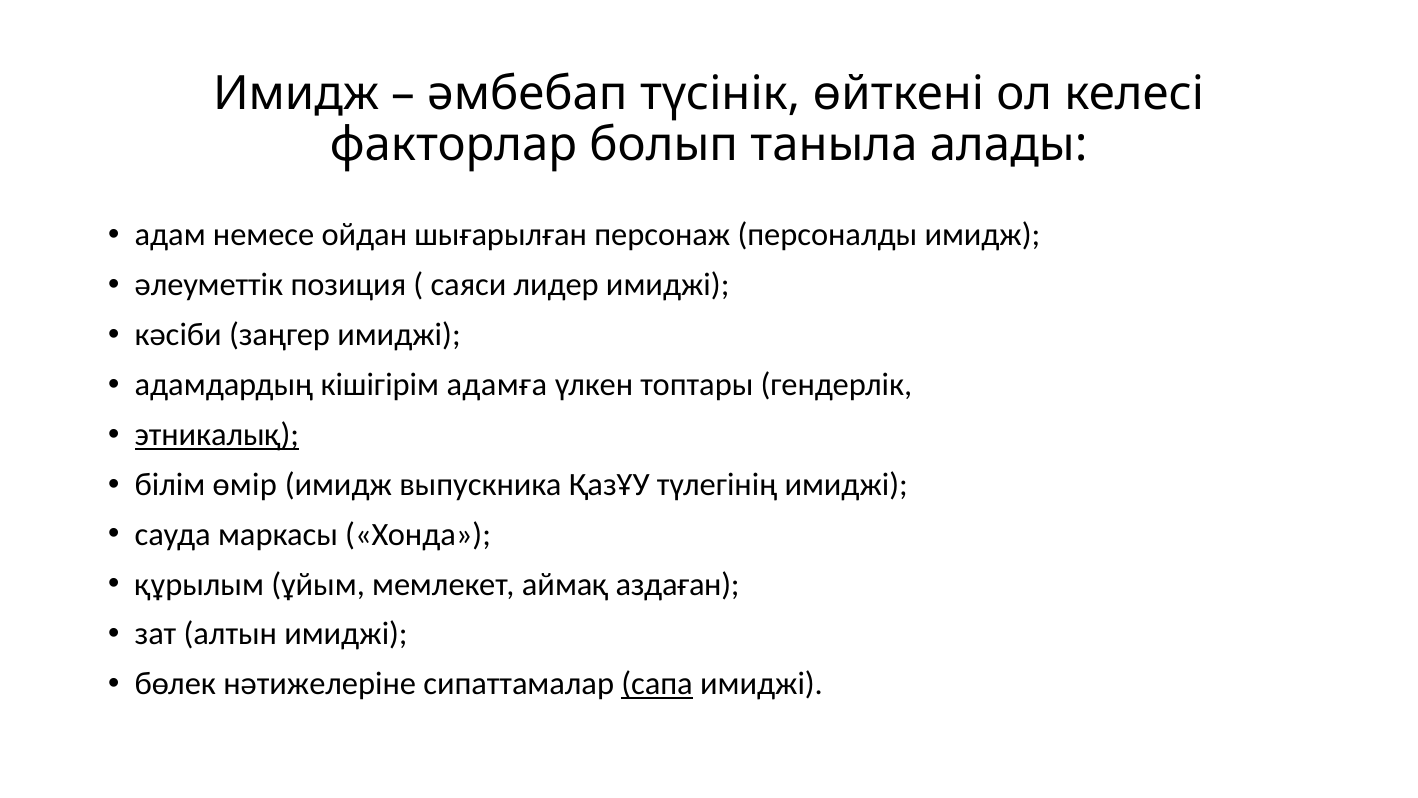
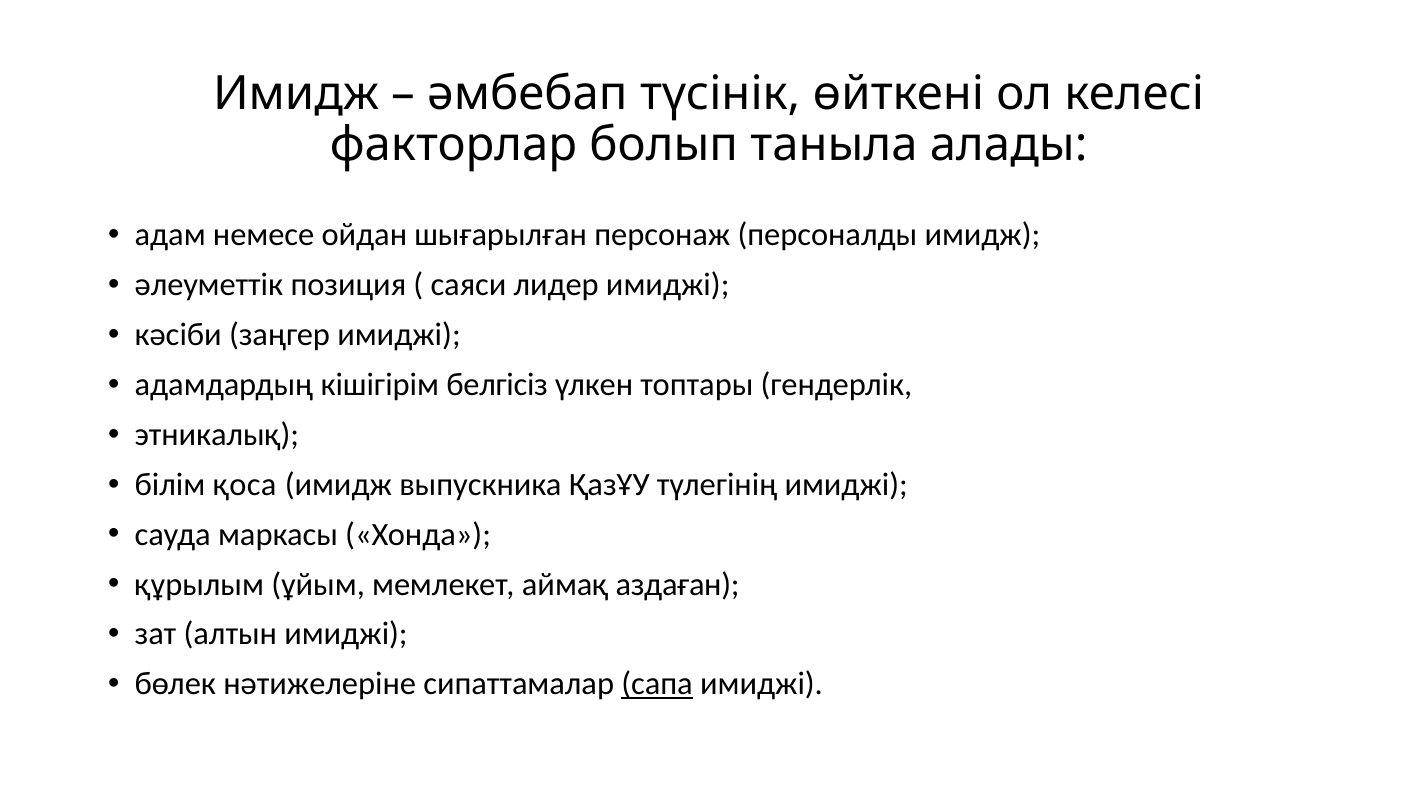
адамға: адамға -> белгісіз (497, 385)
этникалық underline: present -> none (217, 434)
өмір: өмір -> қоса (245, 484)
